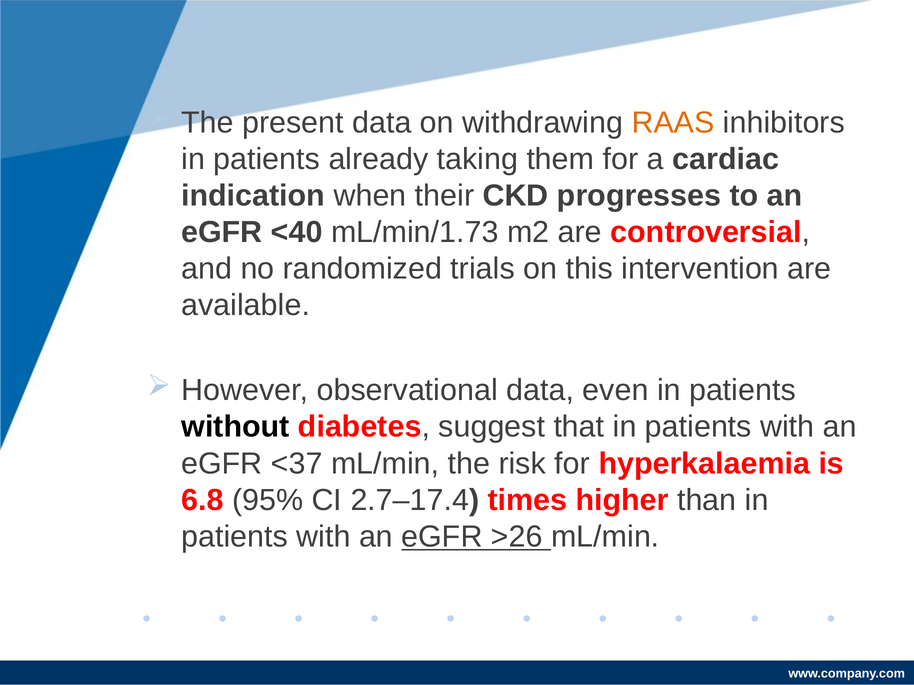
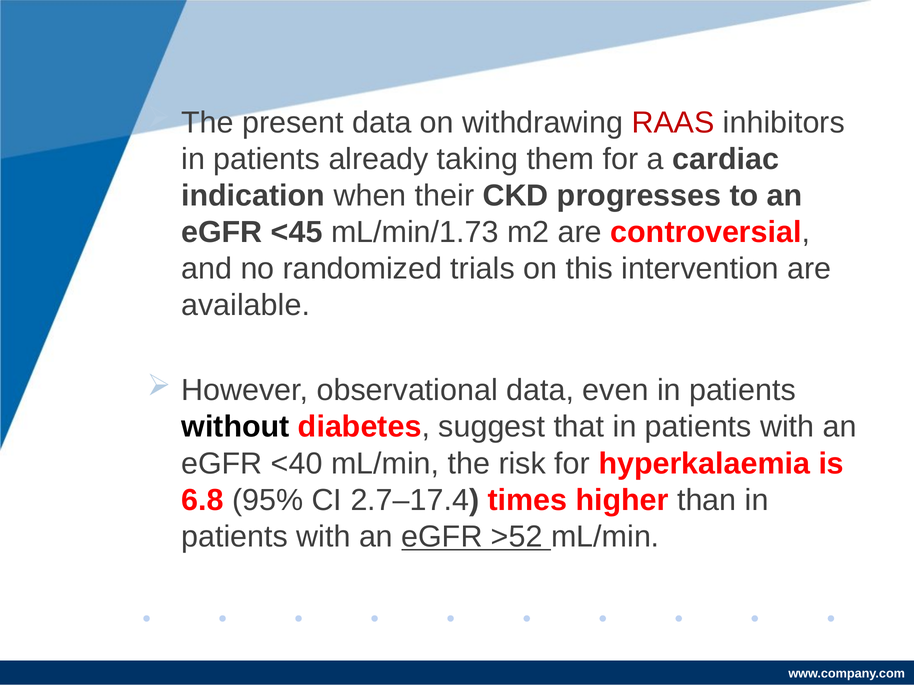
RAAS colour: orange -> red (673, 123)
<40: <40 -> <45 (297, 232)
<37: <37 -> <40 (297, 464)
>26: >26 -> >52 (517, 537)
